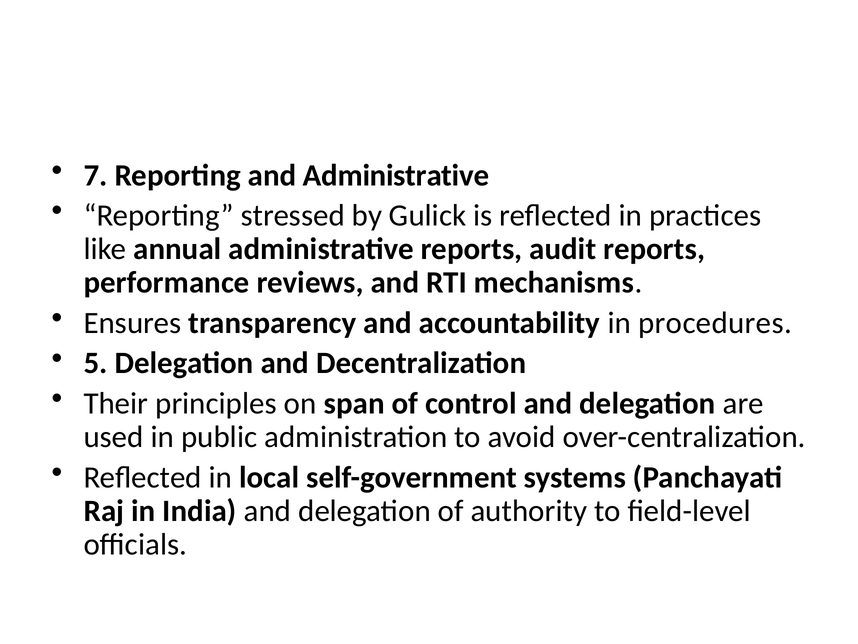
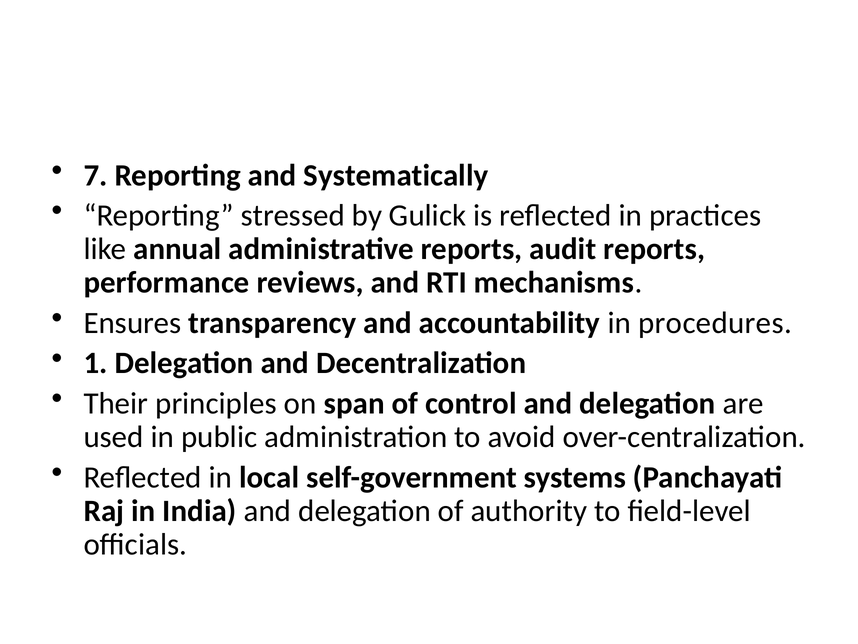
and Administrative: Administrative -> Systematically (396, 175)
5: 5 -> 1 (96, 363)
